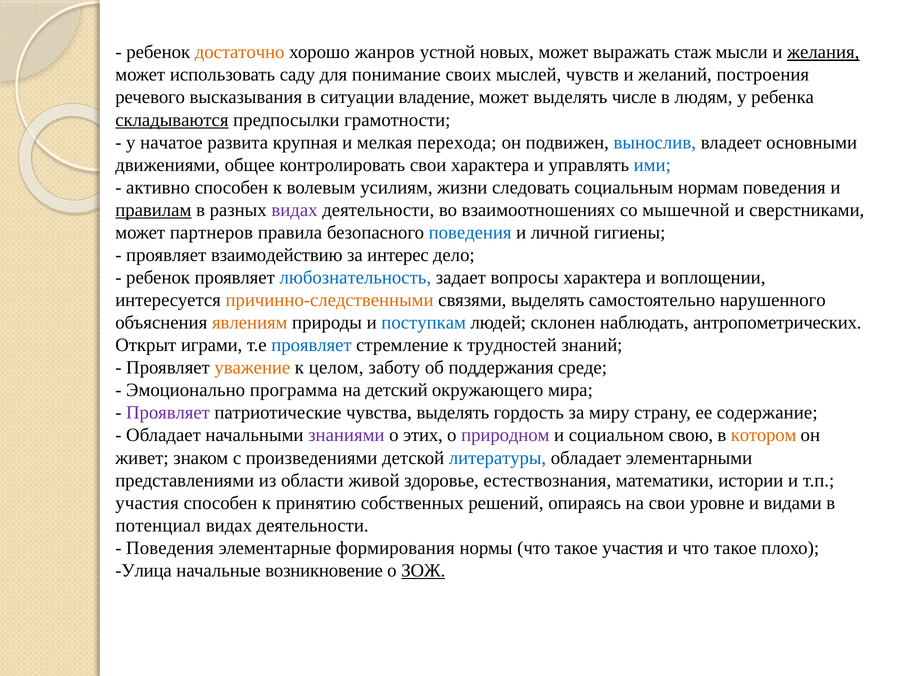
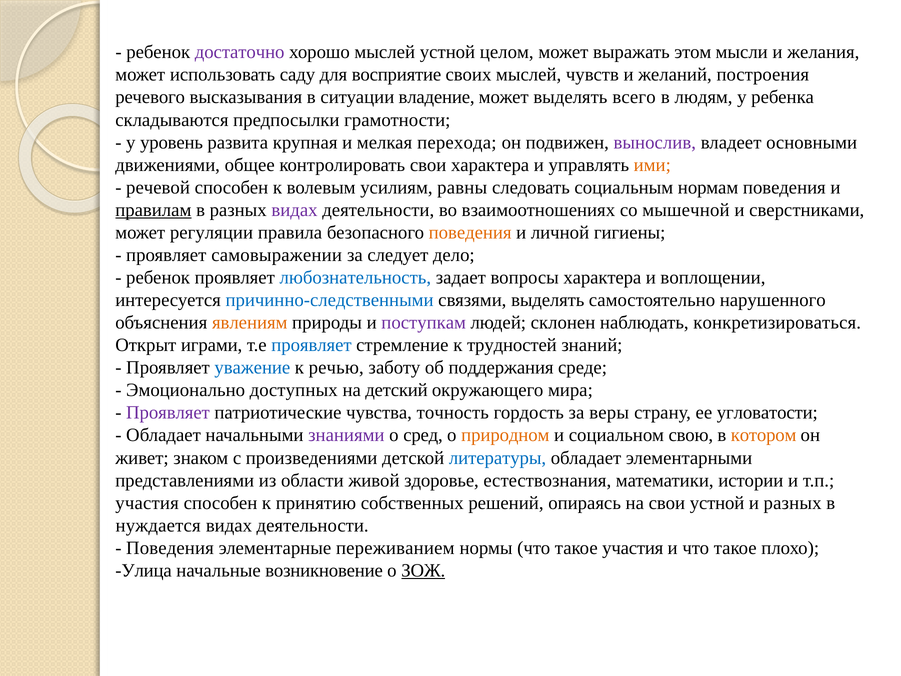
достаточно colour: orange -> purple (240, 52)
хорошо жанров: жанров -> мыслей (385, 52)
новых: новых -> целом (507, 52)
стаж: стаж -> этом (693, 52)
желания underline: present -> none (823, 52)
понимание: понимание -> восприятие (397, 75)
числе: числе -> всего (634, 97)
складываются underline: present -> none (172, 120)
начатое: начатое -> уровень (172, 142)
вынослив colour: blue -> purple (655, 142)
ими colour: blue -> orange (652, 165)
активно: активно -> речевой (158, 187)
жизни: жизни -> равны (462, 187)
партнеров: партнеров -> регуляции (211, 232)
поведения colour: blue -> orange (470, 232)
взаимодействию: взаимодействию -> самовыражении (277, 255)
интерес: интерес -> следует (398, 255)
причинно-следственными colour: orange -> blue (330, 300)
поступкам colour: blue -> purple (424, 322)
антропометрических: антропометрических -> конкретизироваться (777, 322)
уважение colour: orange -> blue (252, 368)
целом: целом -> речью (336, 368)
программа: программа -> доступных (294, 390)
чувства выделять: выделять -> точность (453, 413)
миру: миру -> веры (609, 413)
содержание: содержание -> угловатости (767, 413)
этих: этих -> сред (423, 435)
природном colour: purple -> orange (505, 435)
свои уровне: уровне -> устной (717, 503)
и видами: видами -> разных (793, 503)
потенциал: потенциал -> нуждается (158, 525)
формирования: формирования -> переживанием (395, 548)
